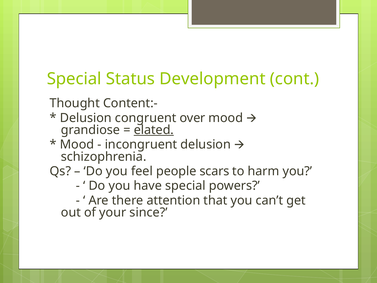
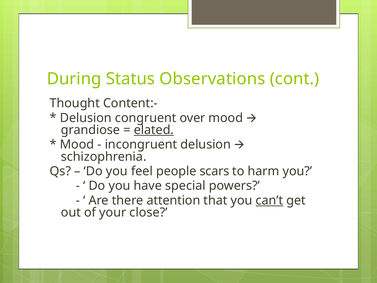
Special: Special -> During (74, 79)
Development: Development -> Observations (212, 79)
can’t underline: none -> present (269, 200)
since: since -> close (148, 212)
